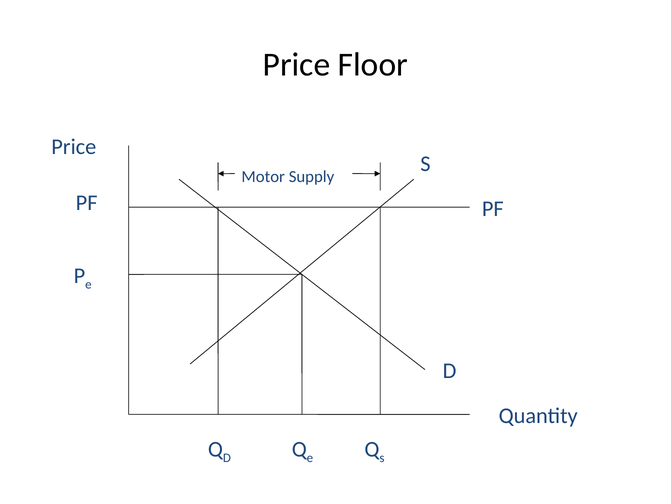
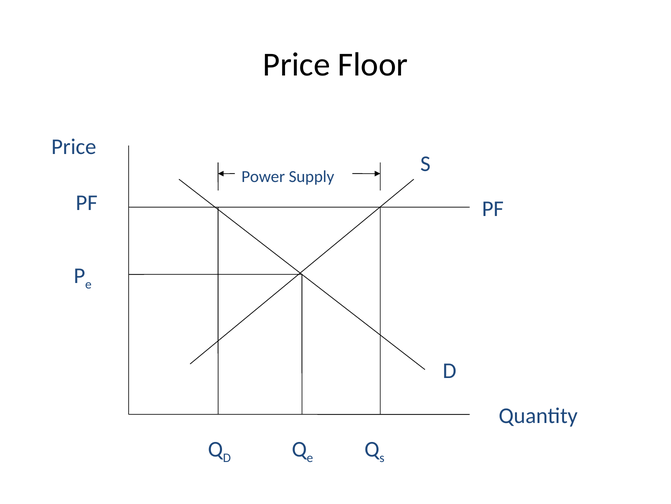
Motor: Motor -> Power (263, 177)
